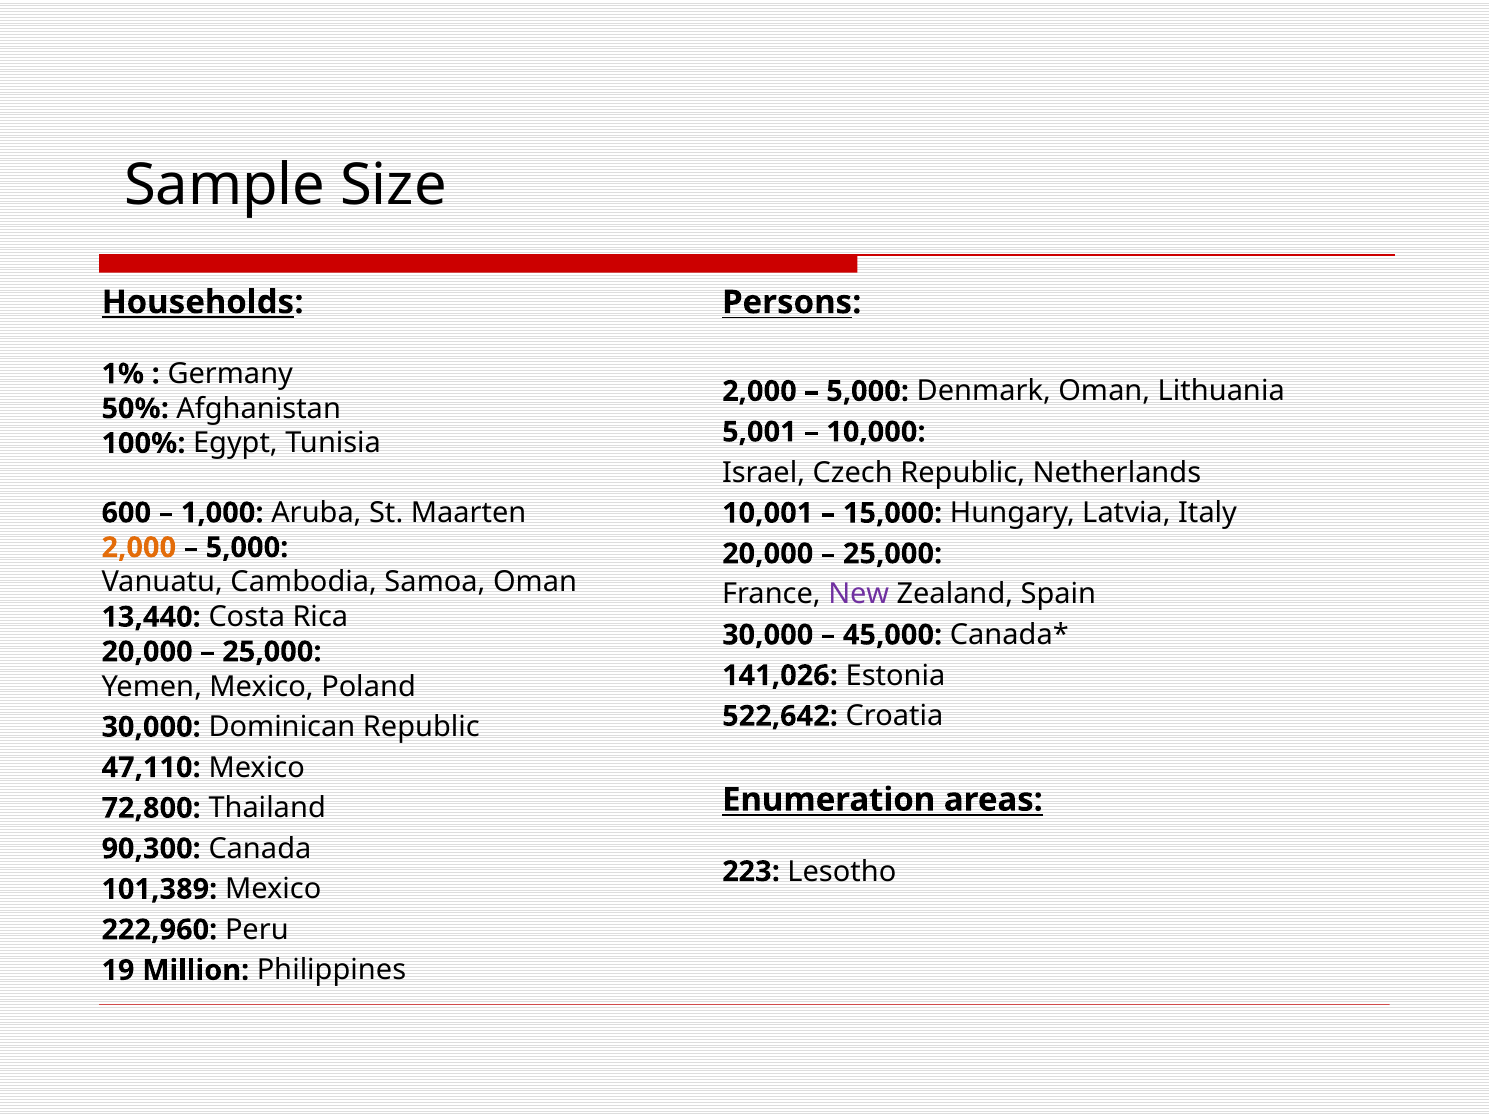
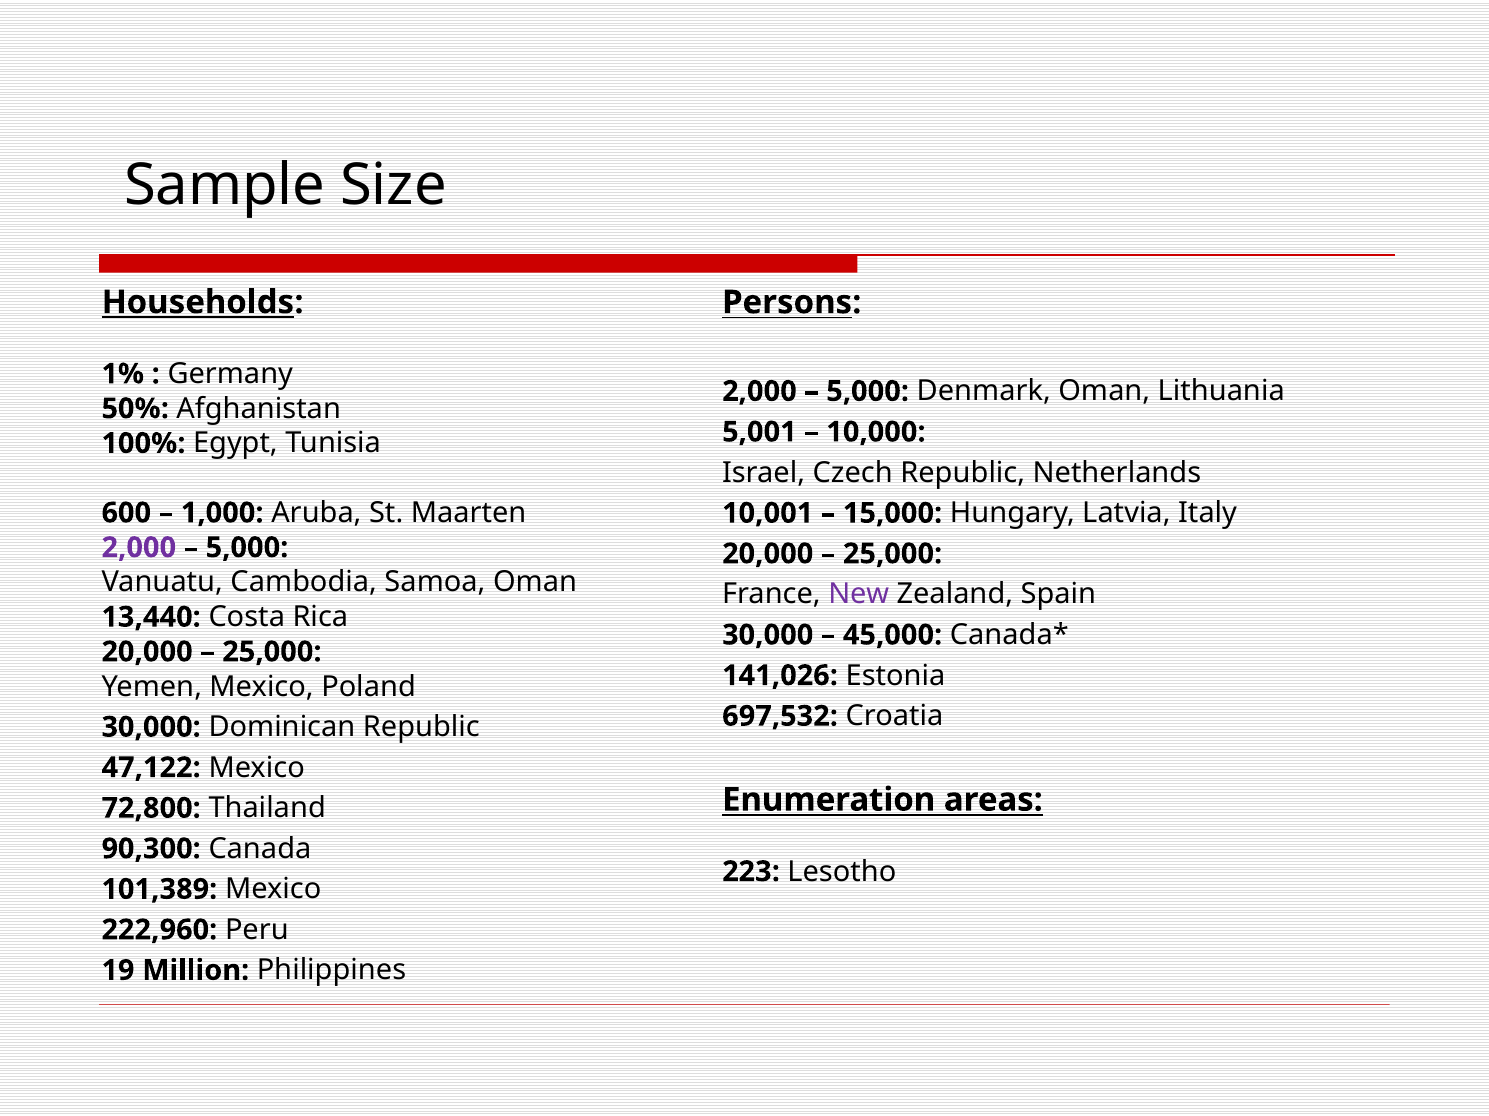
2,000 colour: orange -> purple (139, 548)
522,642: 522,642 -> 697,532 (780, 717)
47,110: 47,110 -> 47,122 (151, 768)
